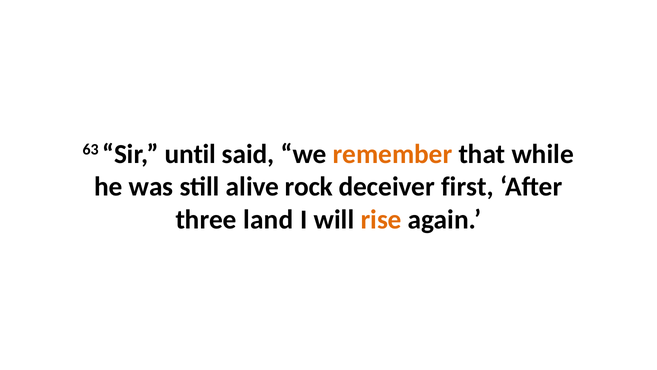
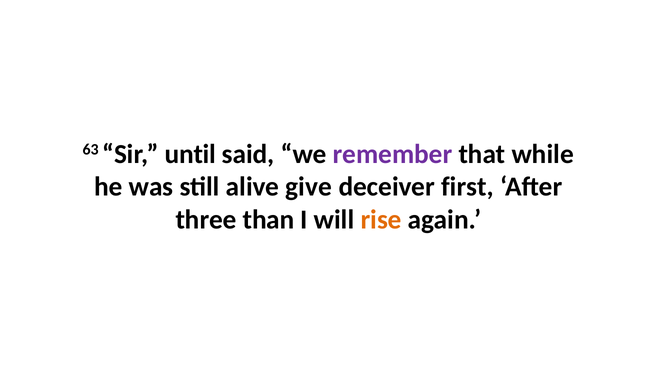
remember colour: orange -> purple (393, 154)
rock: rock -> give (309, 187)
land: land -> than (269, 220)
